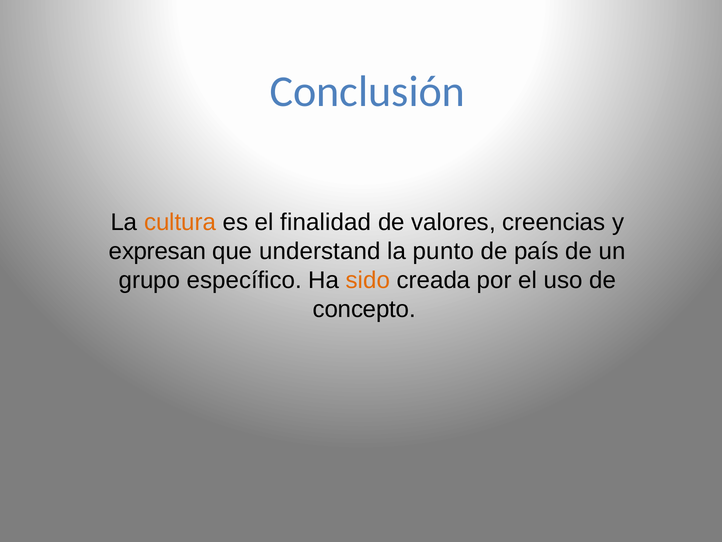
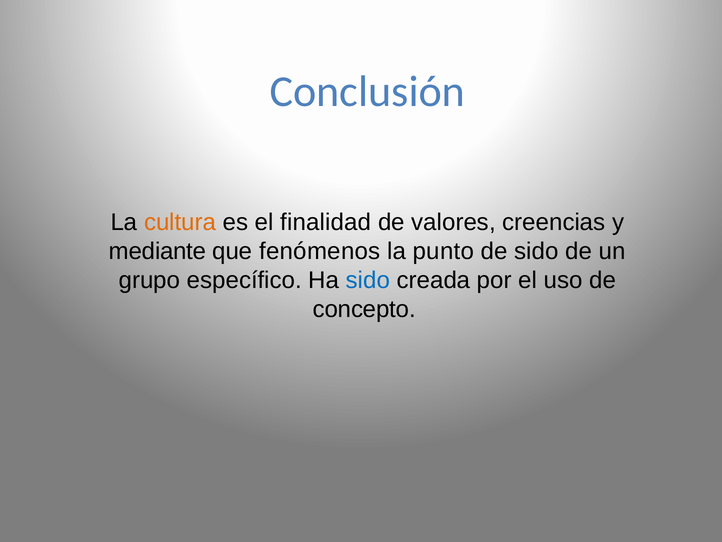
expresan: expresan -> mediante (158, 251)
understand: understand -> fenómenos (320, 251)
de país: país -> sido (537, 251)
sido colour: orange -> blue (368, 280)
